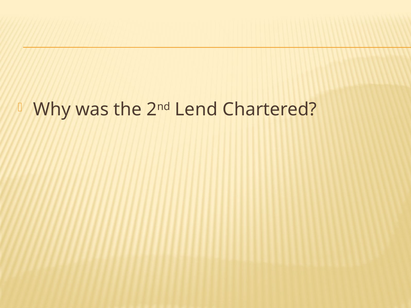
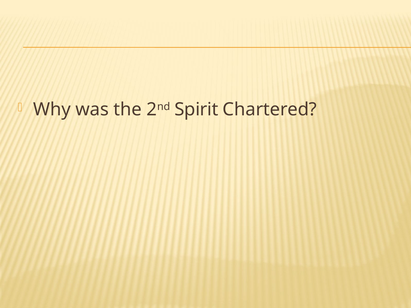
Lend: Lend -> Spirit (196, 110)
